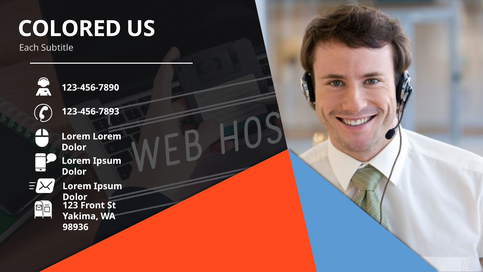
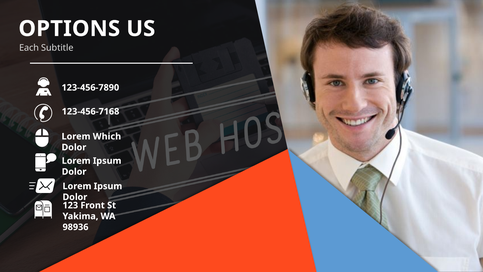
COLORED: COLORED -> OPTIONS (69, 29)
123-456-7893: 123-456-7893 -> 123-456-7168 (91, 111)
Lorem Lorem: Lorem -> Which (107, 136)
